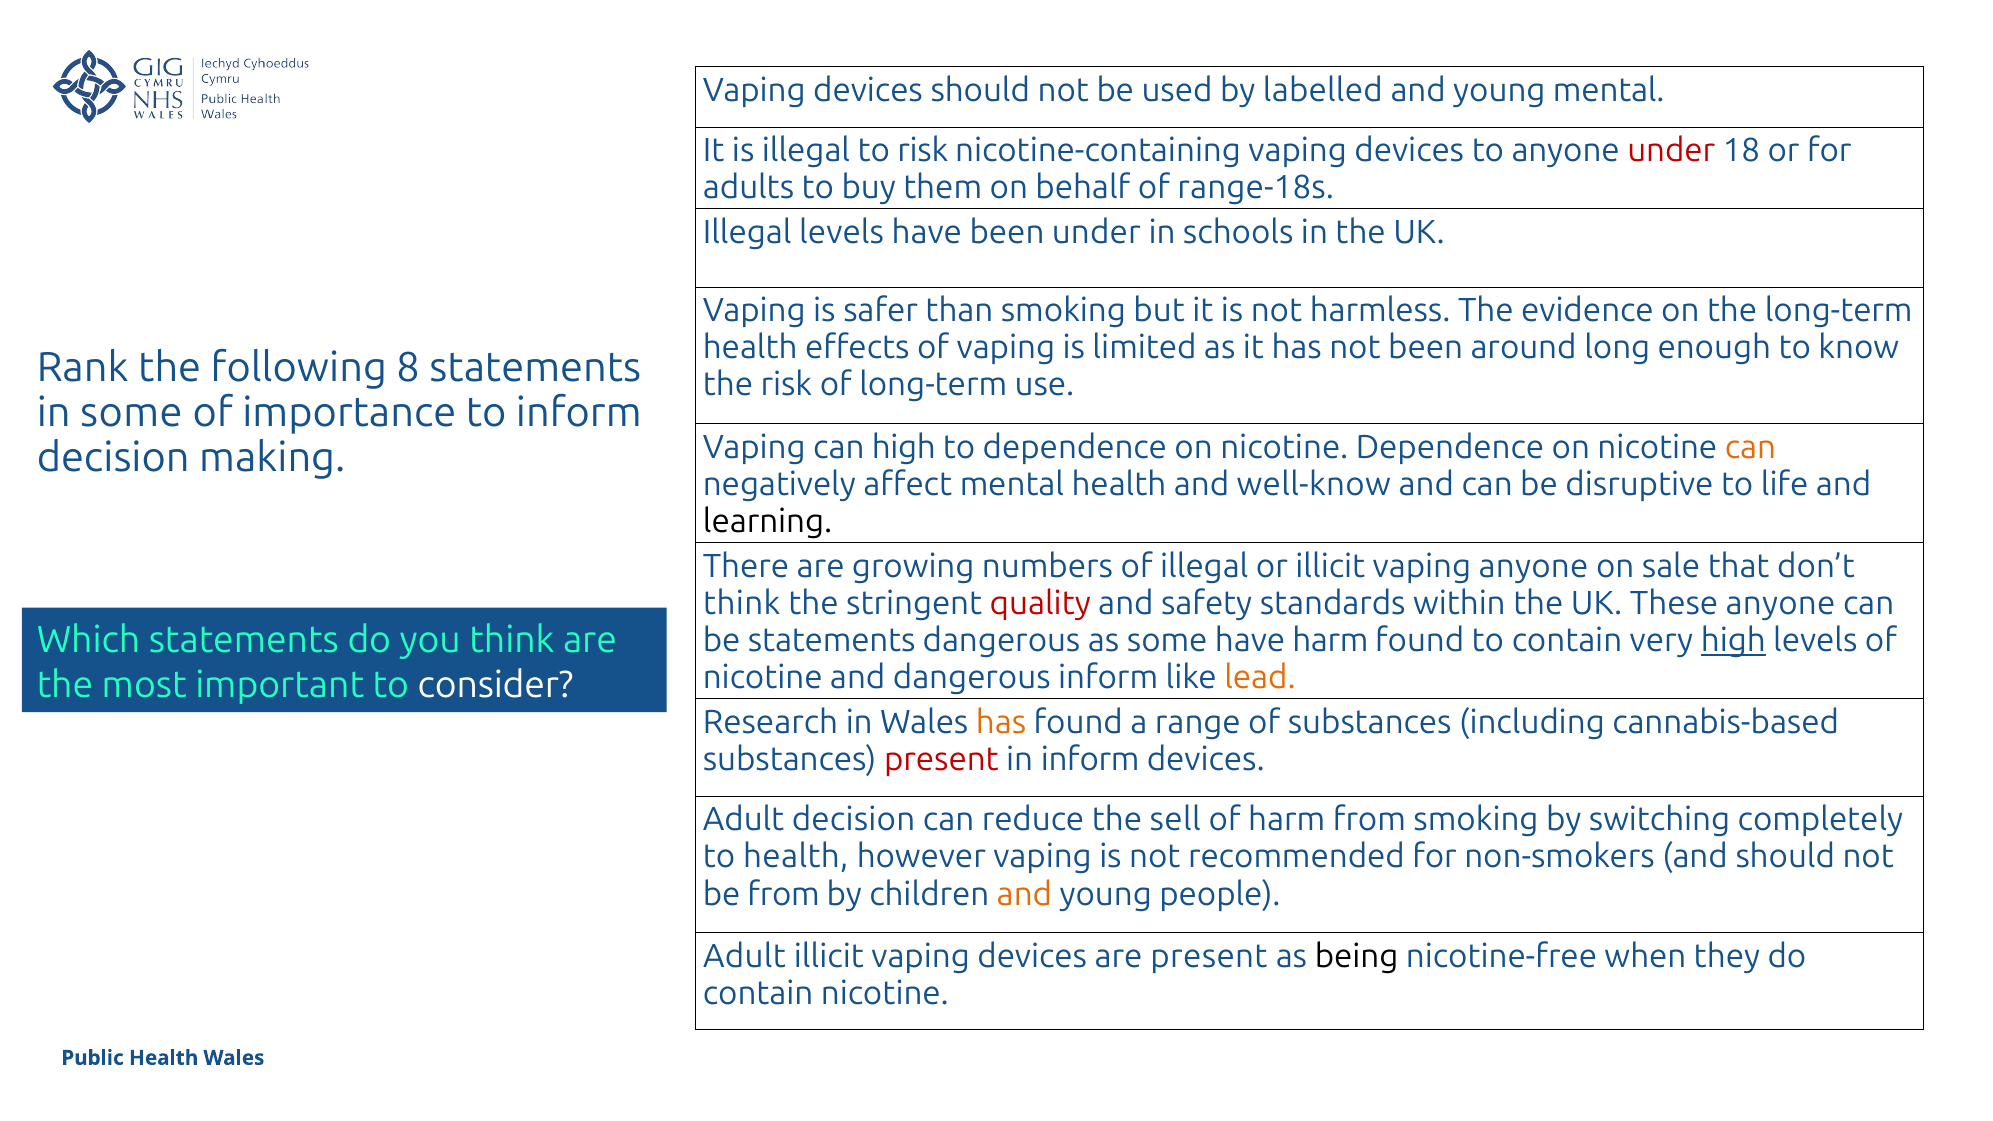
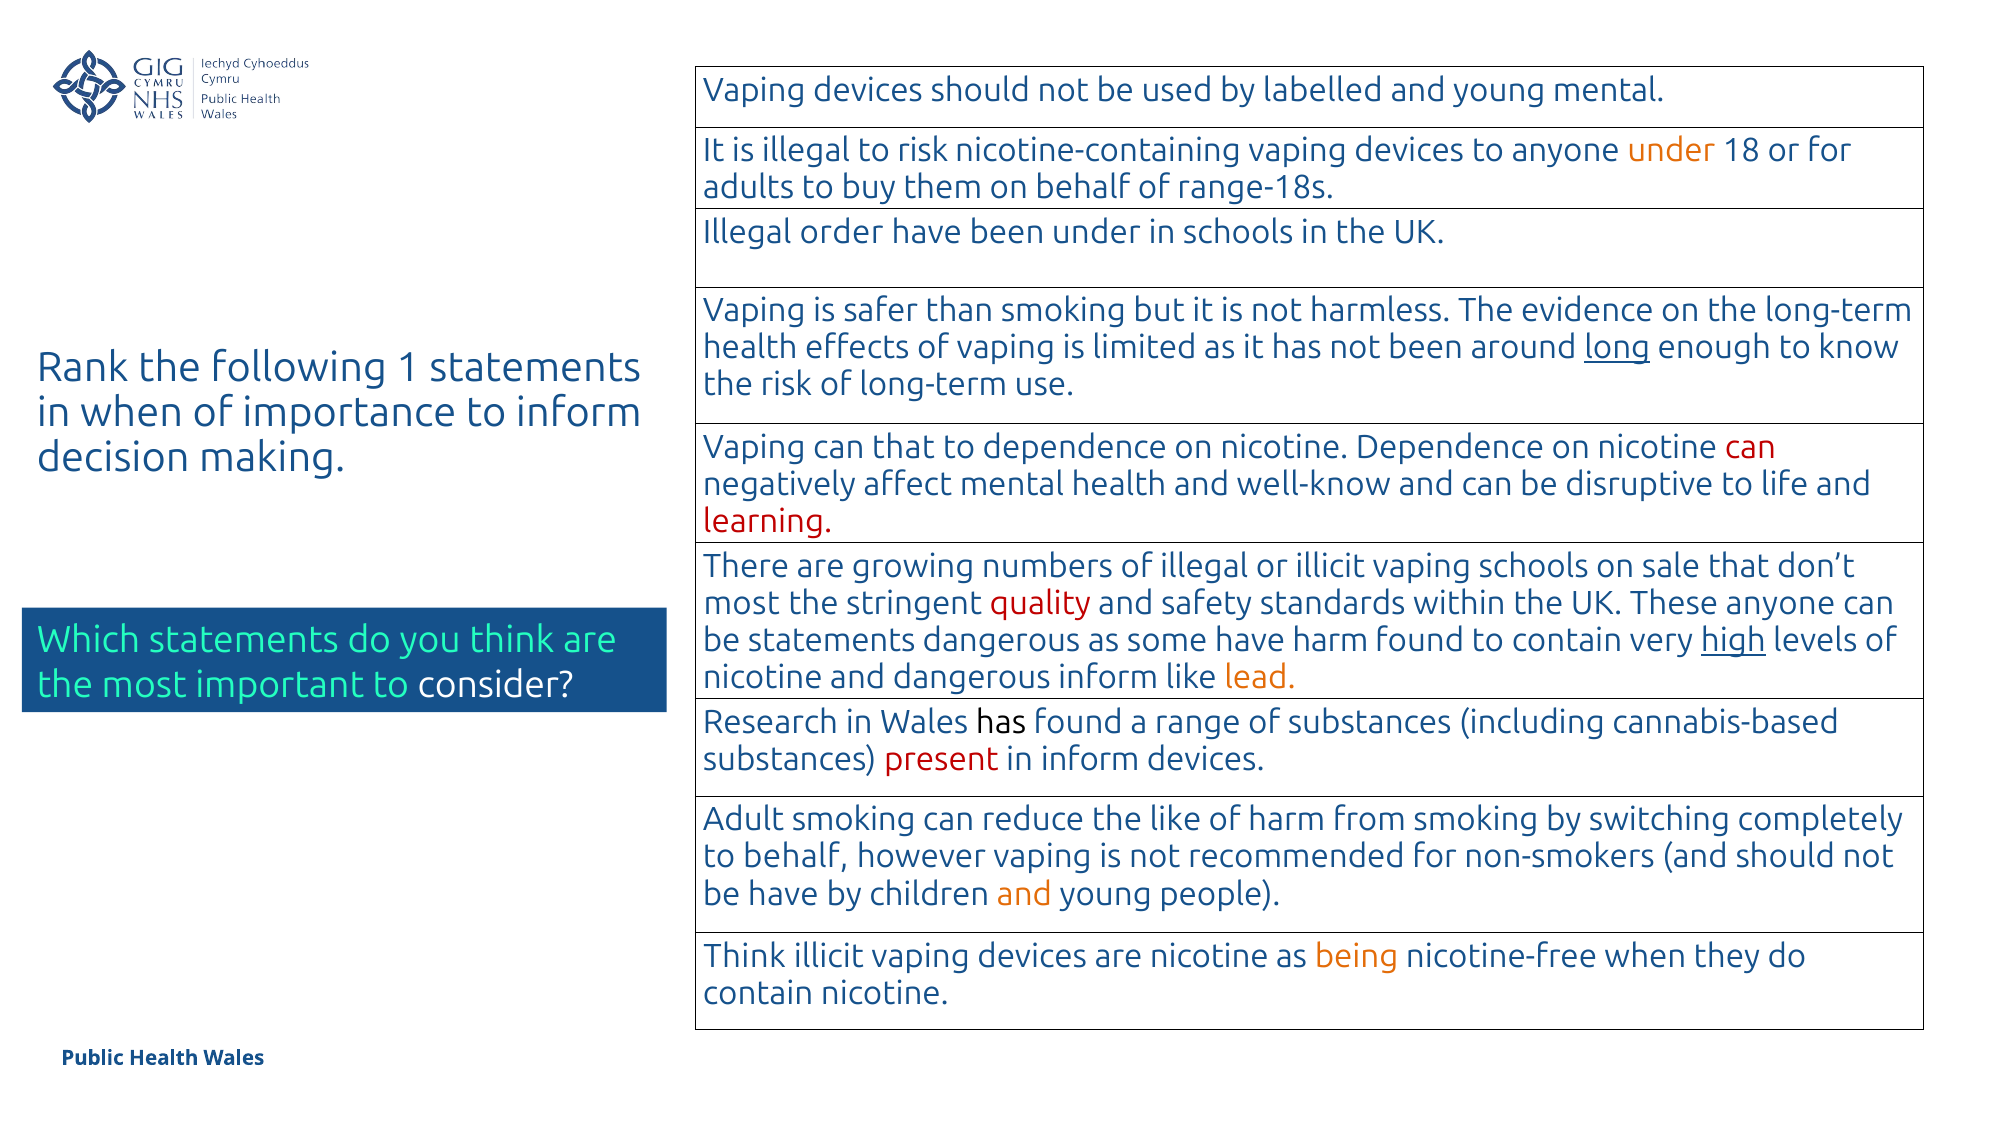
under colour: red -> orange (1671, 151)
Illegal levels: levels -> order (842, 233)
long underline: none -> present (1617, 348)
8: 8 -> 1 (408, 368)
in some: some -> when (132, 413)
can high: high -> that (903, 447)
can colour: orange -> red (1751, 447)
learning colour: black -> red (768, 521)
vaping anyone: anyone -> schools (1534, 566)
think: think -> most (742, 603)
has colour: orange -> black (1001, 722)
Adult decision: decision -> smoking (854, 820)
the sell: sell -> like (1175, 820)
to health: health -> behalf (796, 857)
be from: from -> have (783, 894)
Adult: Adult -> Think (745, 956)
are present: present -> nicotine (1209, 956)
being colour: black -> orange (1357, 956)
